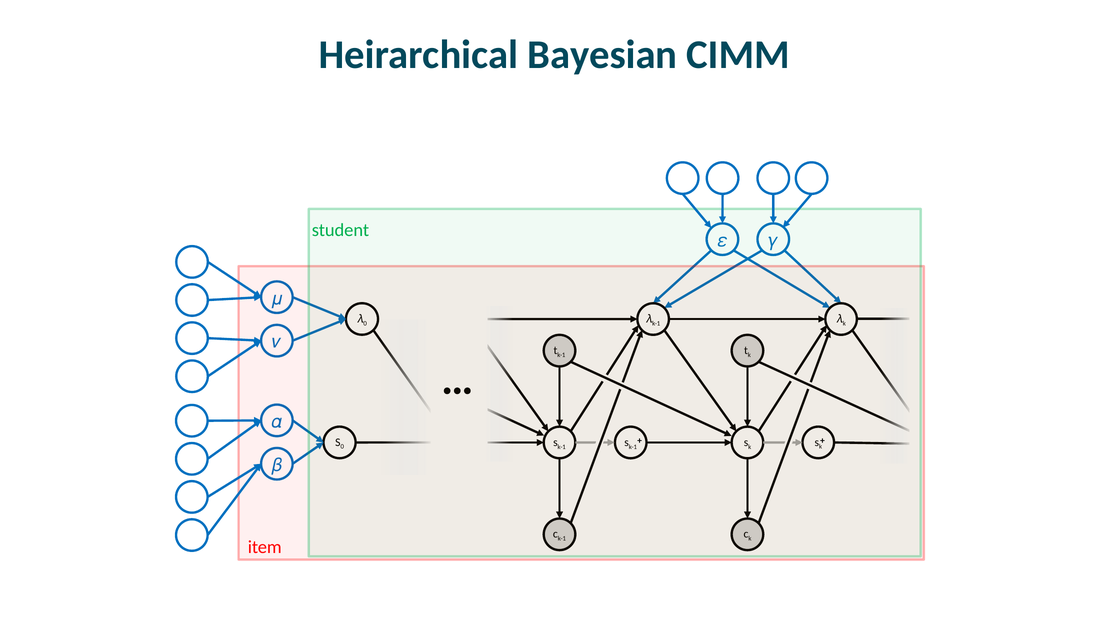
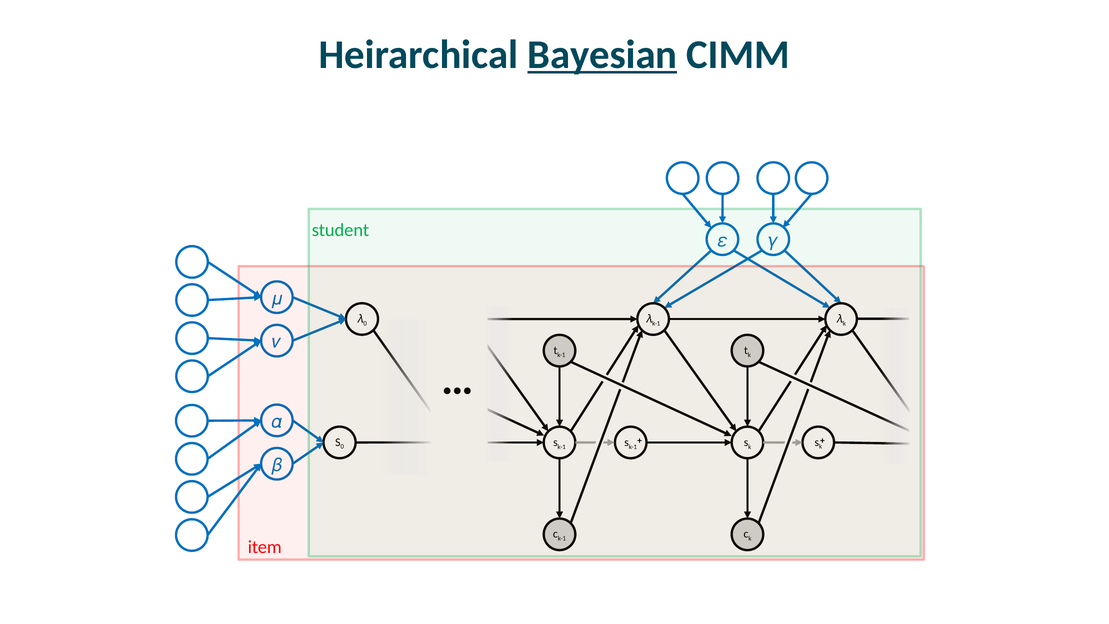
Bayesian underline: none -> present (602, 55)
